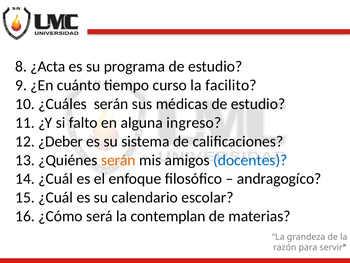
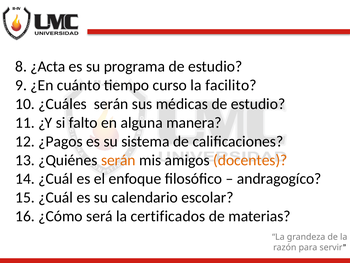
ingreso: ingreso -> manera (194, 122)
¿Deber: ¿Deber -> ¿Pagos (60, 141)
docentes colour: blue -> orange (250, 160)
contemplan: contemplan -> certificados (168, 216)
